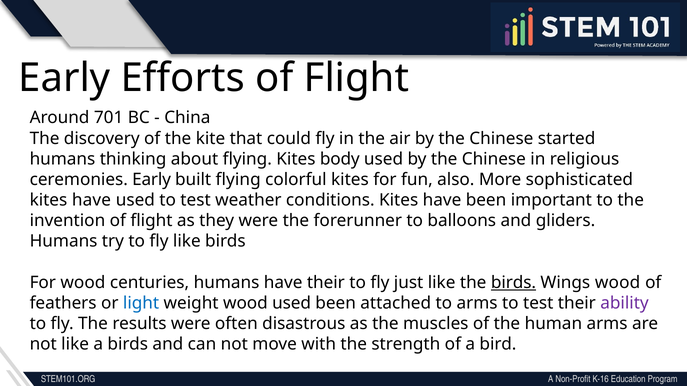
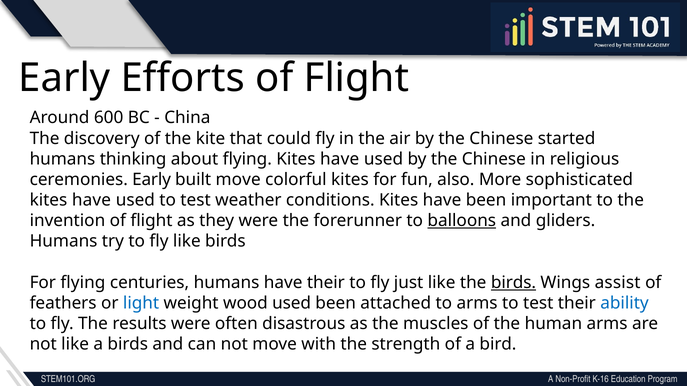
701: 701 -> 600 (109, 118)
flying Kites body: body -> have (340, 159)
built flying: flying -> move (238, 180)
balloons underline: none -> present (462, 221)
For wood: wood -> flying (83, 283)
Wings wood: wood -> assist (618, 283)
ability colour: purple -> blue (625, 303)
